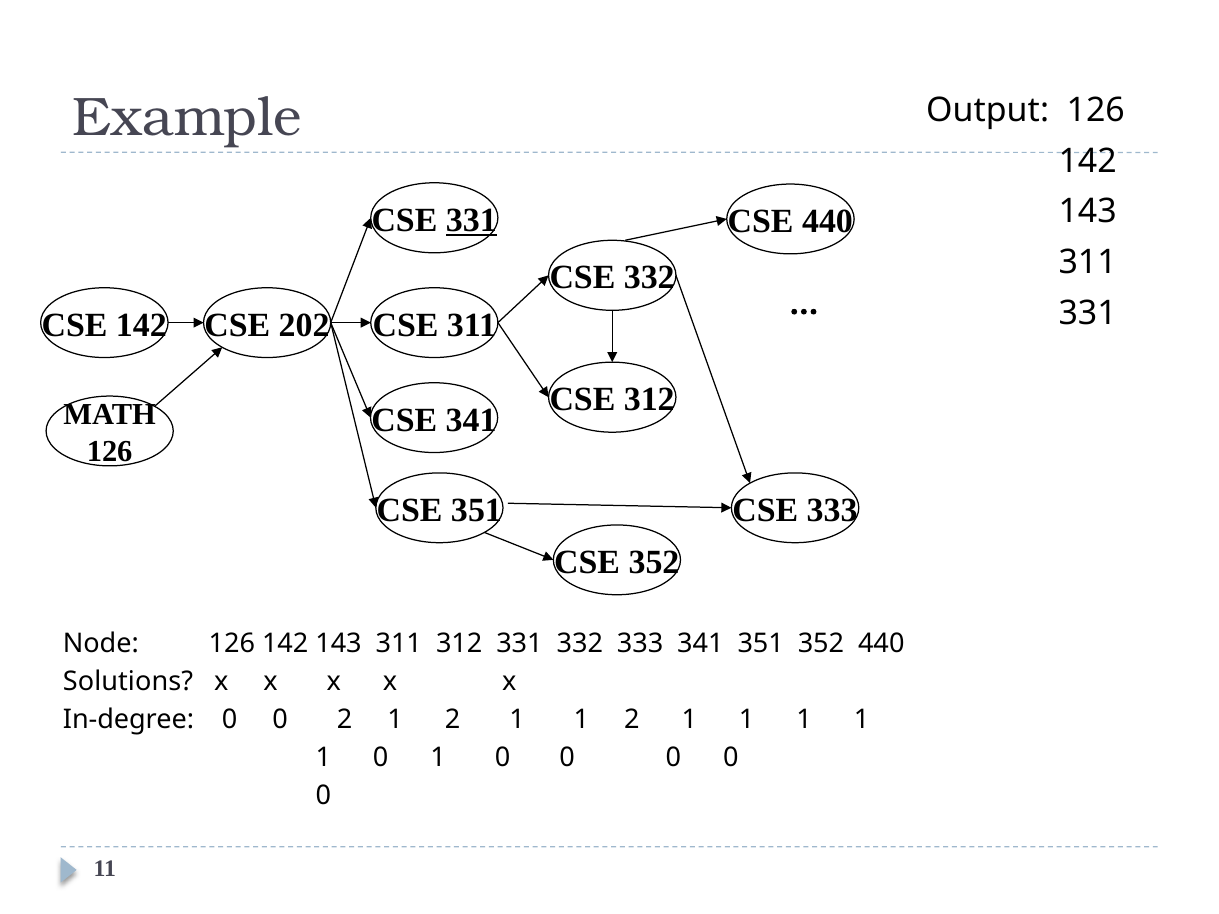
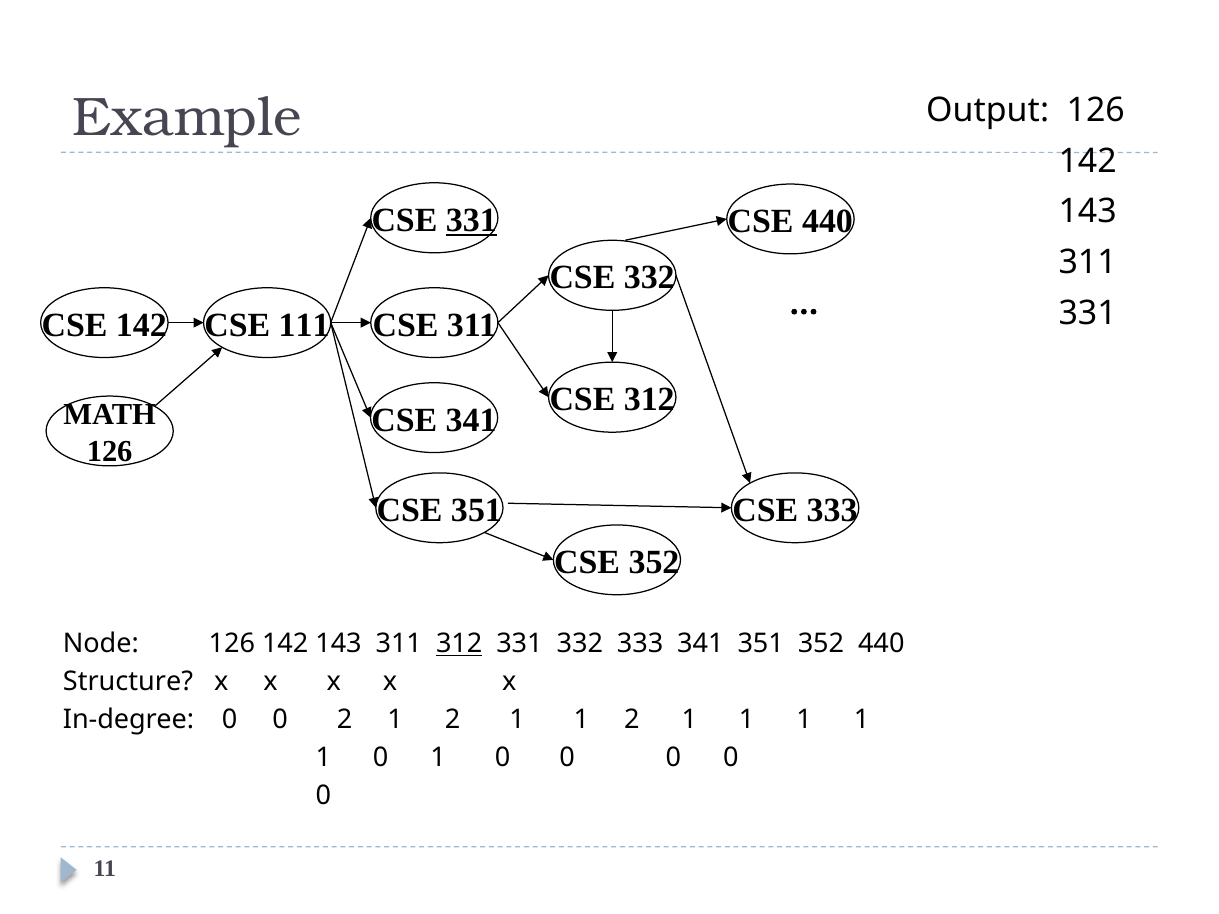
202: 202 -> 111 (304, 325)
312 underline: none -> present (459, 644)
Solutions: Solutions -> Structure (128, 682)
